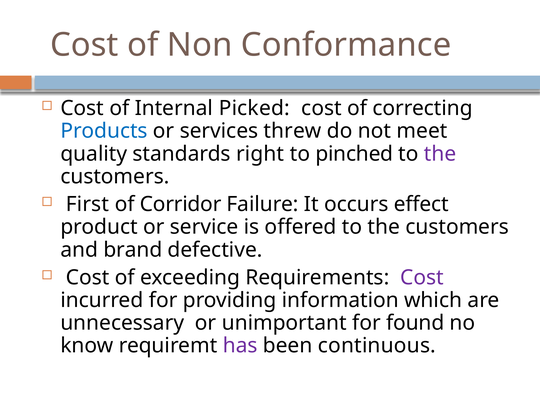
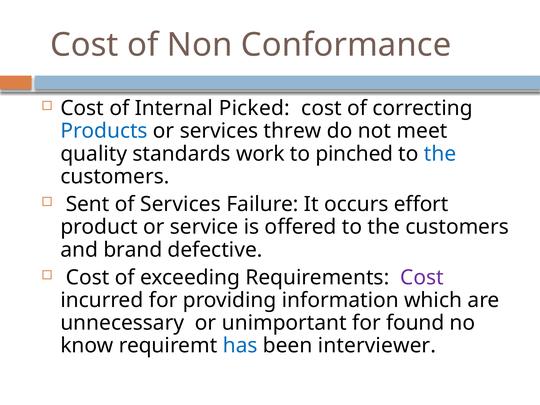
right: right -> work (260, 154)
the colour: purple -> blue (440, 154)
First: First -> Sent (88, 204)
of Corridor: Corridor -> Services (180, 204)
effect: effect -> effort (421, 204)
has colour: purple -> blue (240, 346)
continuous: continuous -> interviewer (377, 346)
